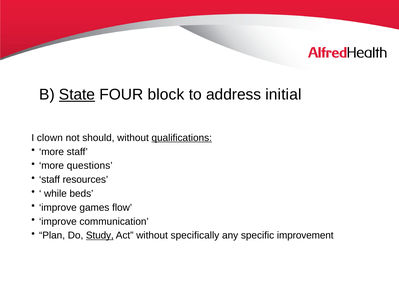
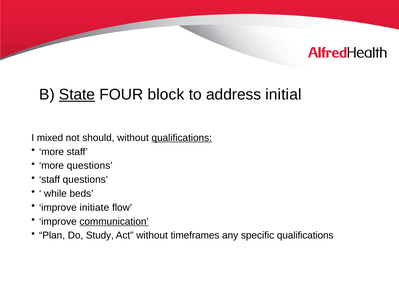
clown: clown -> mixed (50, 138)
staff resources: resources -> questions (85, 180)
games: games -> initiate (94, 208)
communication underline: none -> present (114, 222)
Study underline: present -> none (100, 236)
specifically: specifically -> timeframes (195, 236)
specific improvement: improvement -> qualifications (305, 236)
